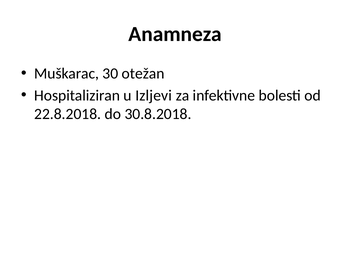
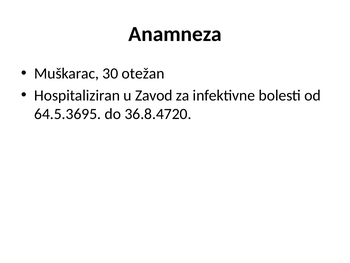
Izljevi: Izljevi -> Zavod (154, 95)
22.8.2018: 22.8.2018 -> 64.5.3695 (68, 114)
30.8.2018: 30.8.2018 -> 36.8.4720 (158, 114)
